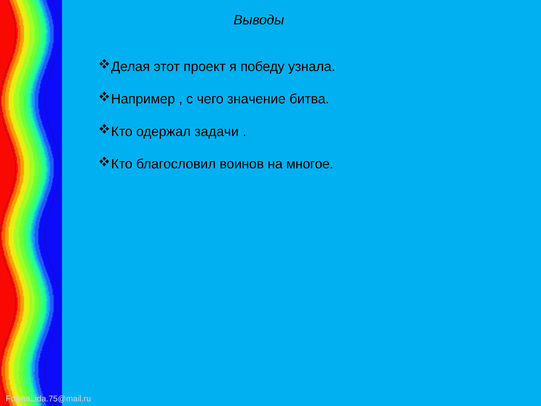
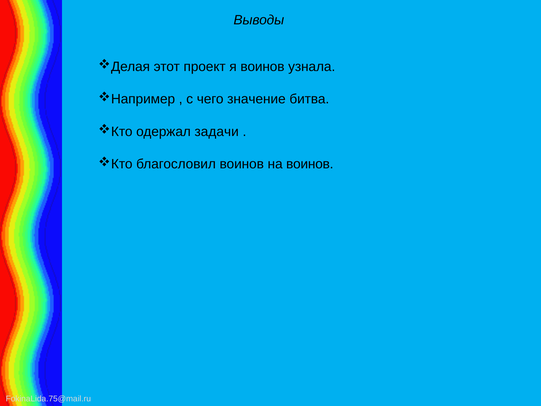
я победу: победу -> воинов (262, 67)
на многое: многое -> воинов (310, 164)
